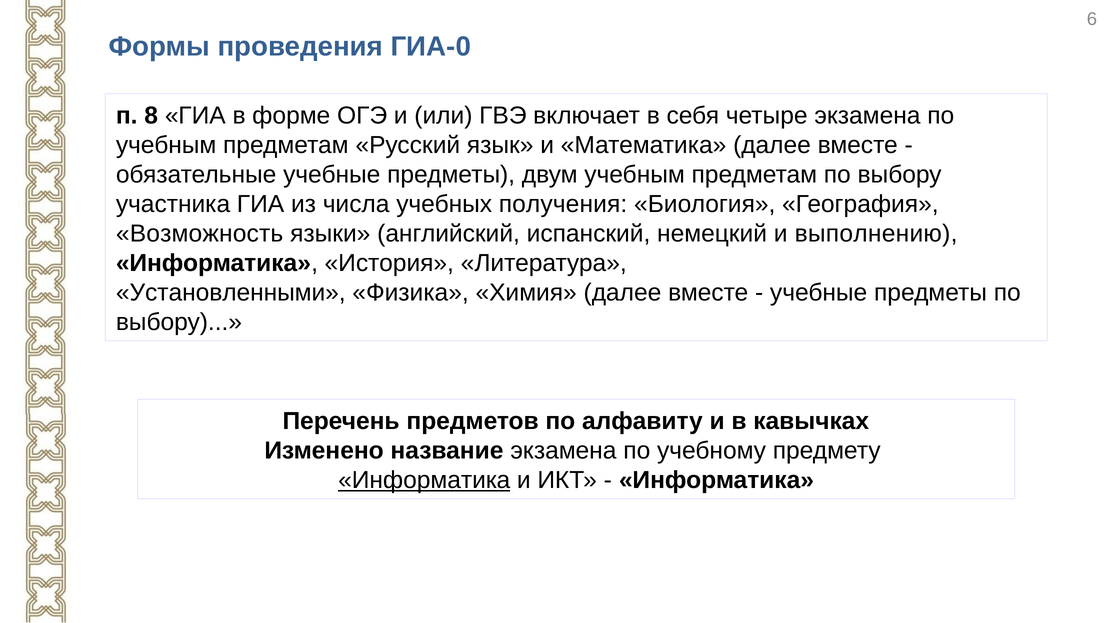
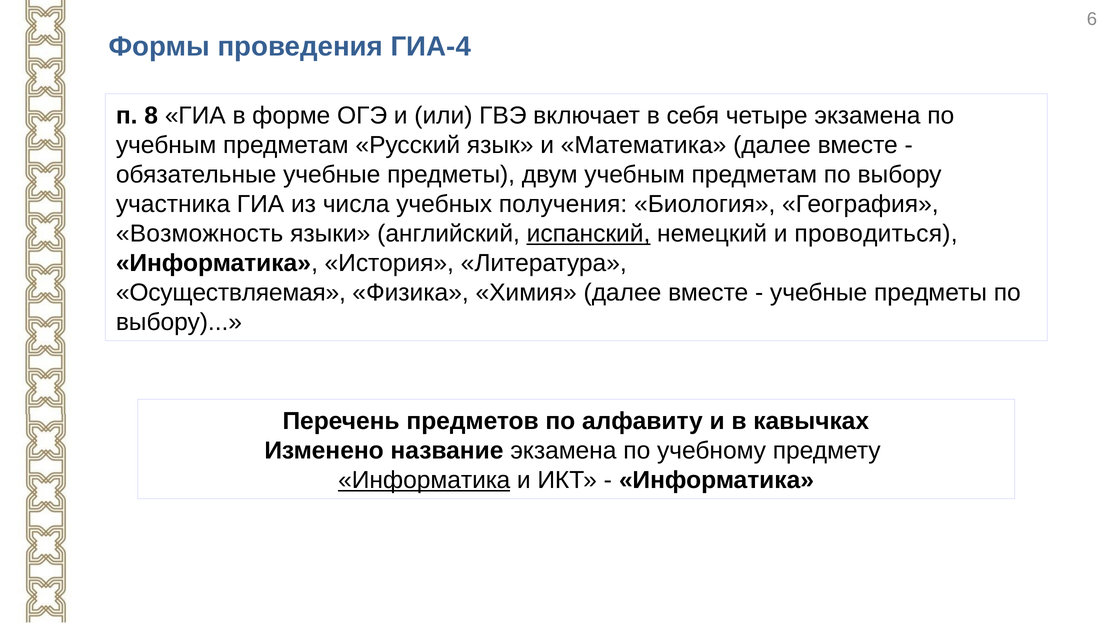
ГИА-0: ГИА-0 -> ГИА-4 (431, 47)
испанский underline: none -> present (589, 234)
выполнению: выполнению -> проводиться (876, 234)
Установленными: Установленными -> Осуществляемая (231, 293)
